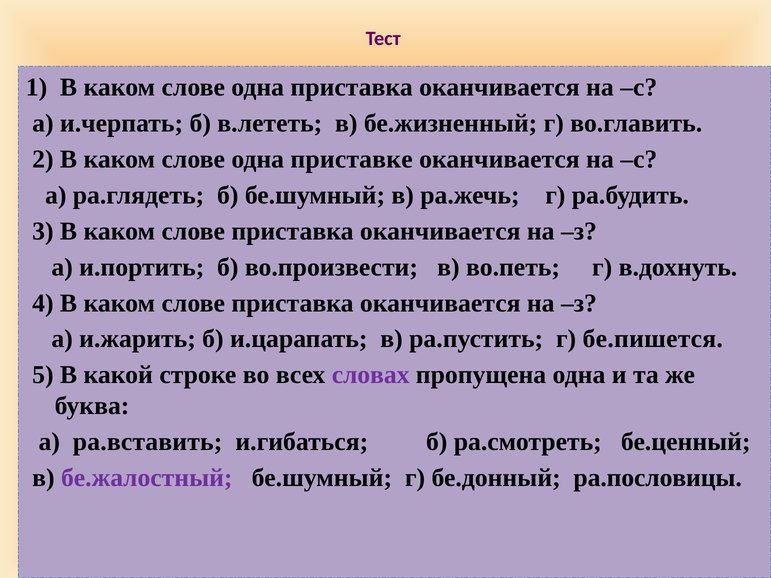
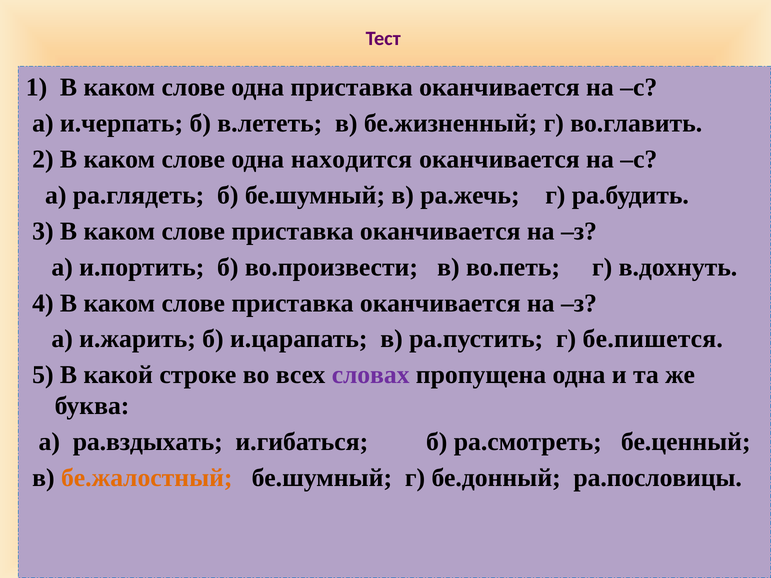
приставке: приставке -> находится (352, 159)
ра.вставить: ра.вставить -> ра.вздыхать (148, 442)
бе.жалостный colour: purple -> orange (147, 478)
